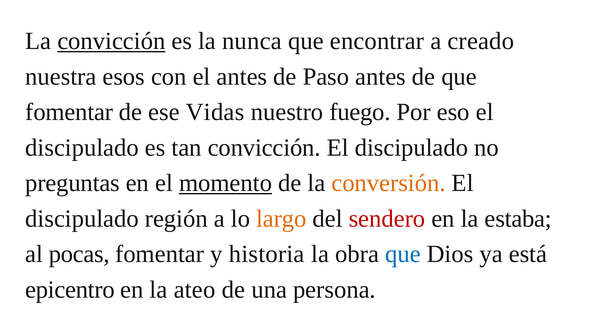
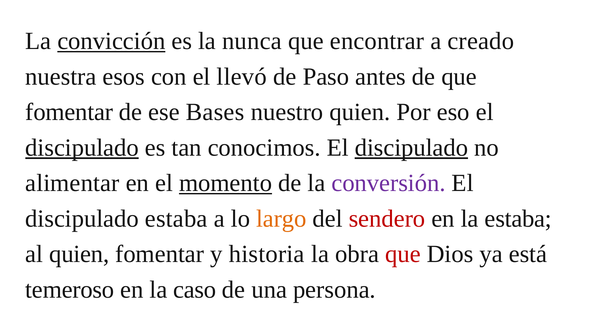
el antes: antes -> llevó (242, 77)
Vidas: Vidas -> Bases (215, 112)
nuestro fuego: fuego -> quien (360, 112)
discipulado underline: none -> present (82, 148)
tan convicción: convicción -> conocimos (264, 148)
discipulado underline: none -> present (411, 148)
preguntas: preguntas -> alimentar (72, 183)
conversión colour: orange -> purple (389, 183)
discipulado región: región -> estaba (176, 219)
al pocas: pocas -> quien (79, 254)
que colour: blue -> red (403, 254)
epicentro: epicentro -> temeroso (70, 290)
ateo: ateo -> caso (195, 290)
